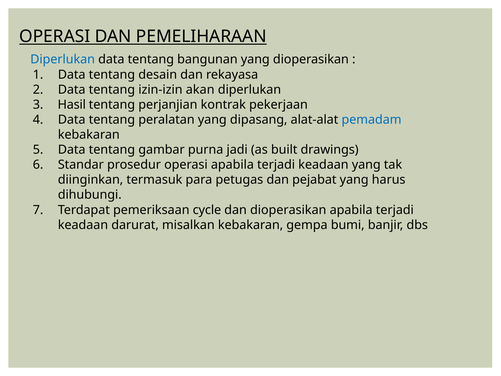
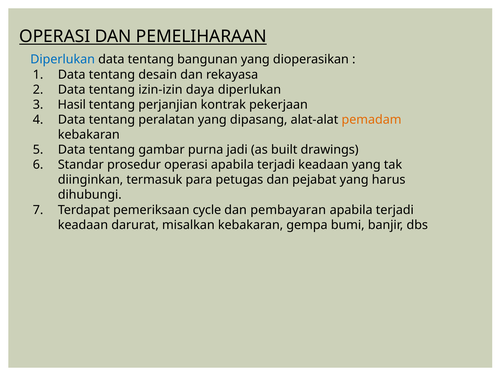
akan: akan -> daya (200, 90)
pemadam colour: blue -> orange (372, 120)
dan dioperasikan: dioperasikan -> pembayaran (288, 210)
